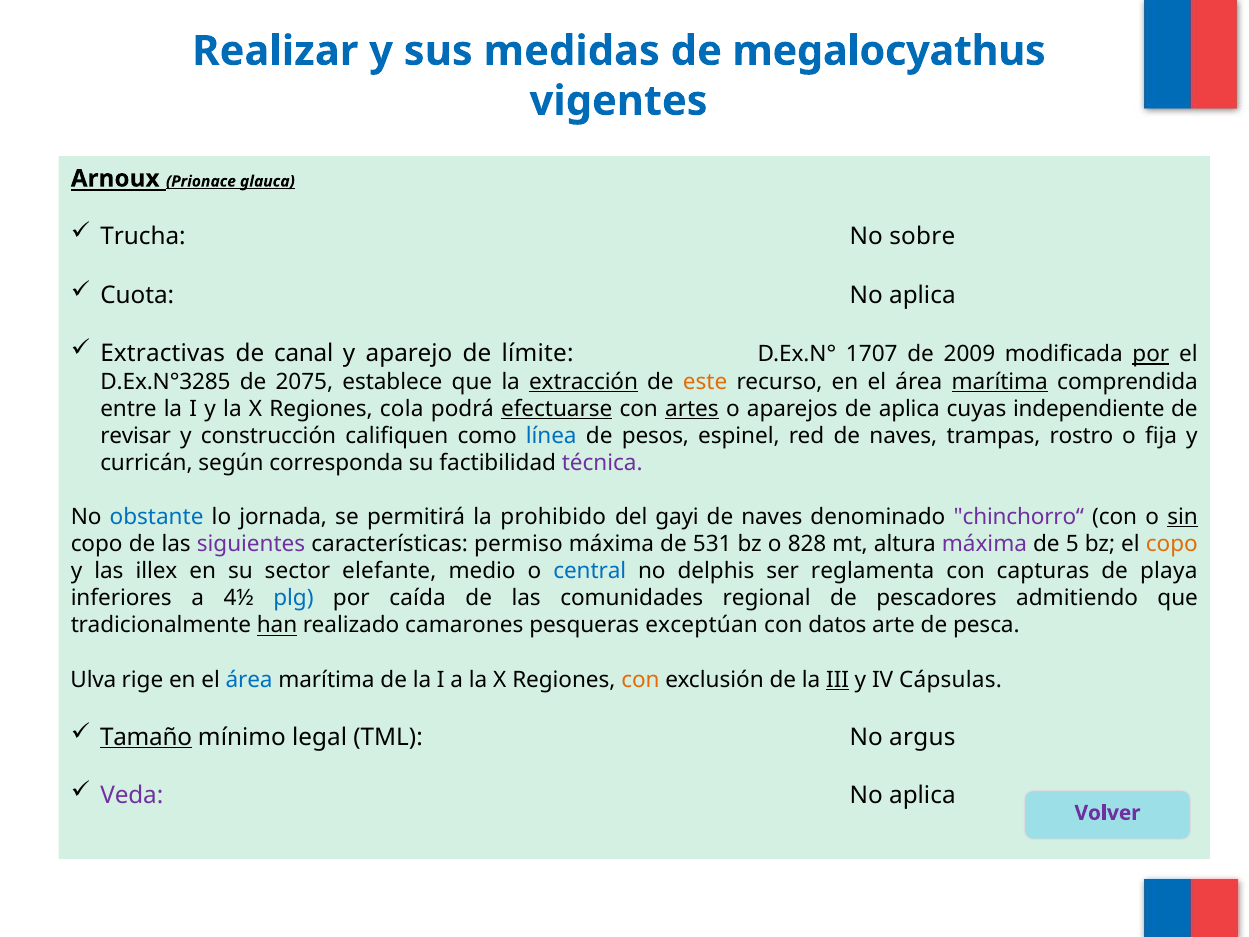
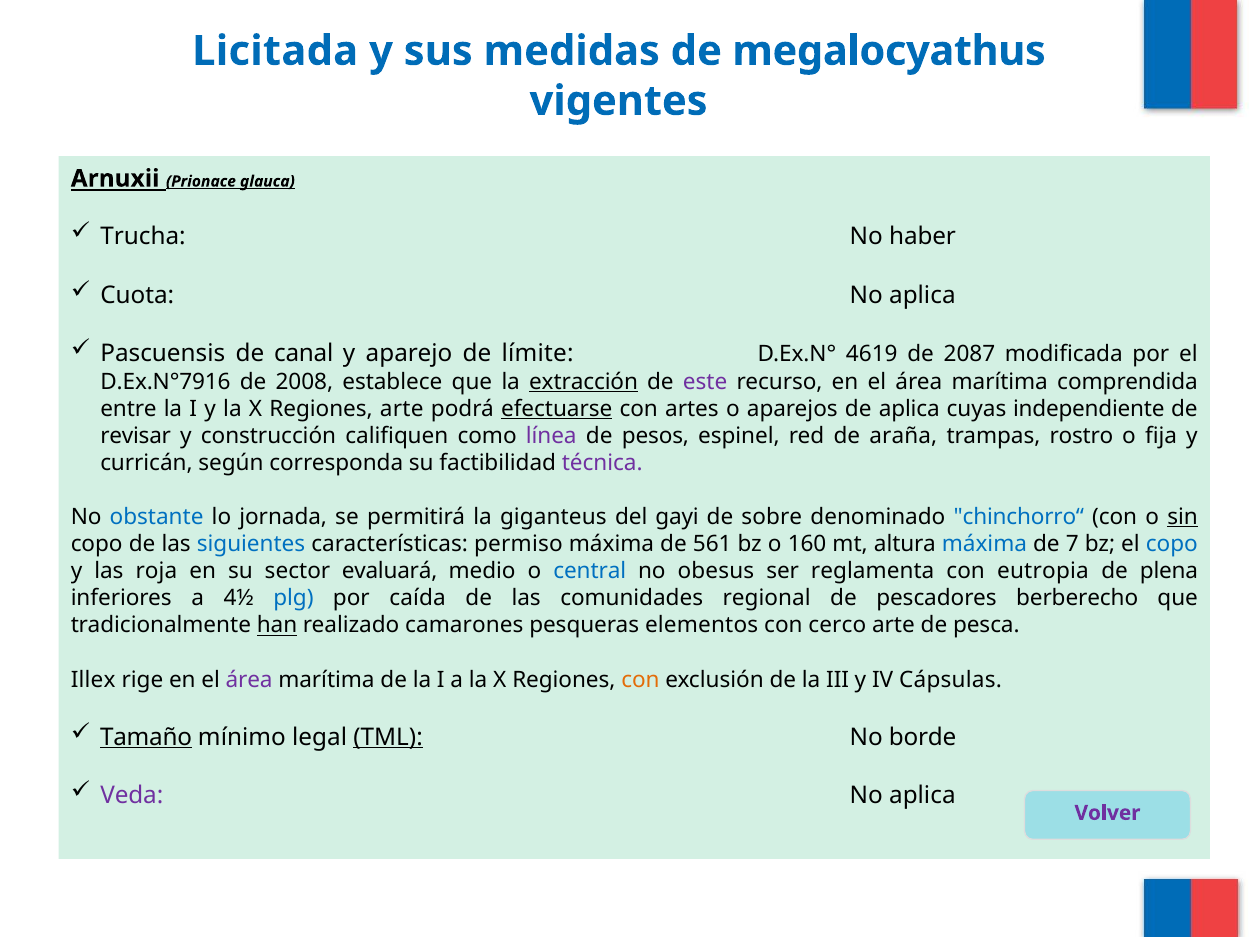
Realizar: Realizar -> Licitada (275, 51)
Arnoux: Arnoux -> Arnuxii (115, 178)
sobre: sobre -> haber (923, 237)
Extractivas: Extractivas -> Pascuensis (163, 353)
1707: 1707 -> 4619 (872, 354)
2009: 2009 -> 2087 (969, 354)
por underline: present -> none (1151, 354)
D.Ex.N°3285: D.Ex.N°3285 -> D.Ex.N°7916 (165, 381)
2075: 2075 -> 2008 (304, 381)
este colour: orange -> purple (705, 381)
marítima underline: present -> none (1000, 381)
Regiones cola: cola -> arte (402, 409)
artes underline: present -> none (692, 409)
línea colour: blue -> purple (551, 436)
red de naves: naves -> araña (903, 436)
prohibido: prohibido -> giganteus (553, 517)
naves: naves -> sobre (772, 517)
chinchorro“ colour: purple -> blue (1019, 517)
siguientes colour: purple -> blue (251, 544)
531: 531 -> 561 (712, 544)
828: 828 -> 160 (807, 544)
máxima colour: purple -> blue (984, 544)
5: 5 -> 7 (1072, 544)
copo colour: orange -> blue (1172, 544)
illex: illex -> roja (156, 571)
elefante: elefante -> evaluará (390, 571)
delphis: delphis -> obesus (716, 571)
capturas: capturas -> eutropia (1043, 571)
playa: playa -> plena (1169, 571)
admitiendo: admitiendo -> berberecho (1077, 598)
exceptúan: exceptúan -> elementos (702, 625)
datos: datos -> cerco (837, 625)
Ulva: Ulva -> Illex (93, 680)
área colour: blue -> purple (249, 680)
III underline: present -> none (838, 680)
TML underline: none -> present (388, 737)
argus: argus -> borde (923, 737)
